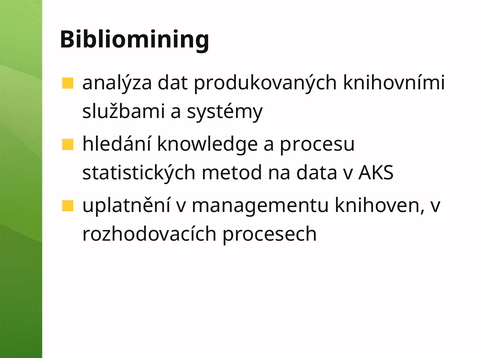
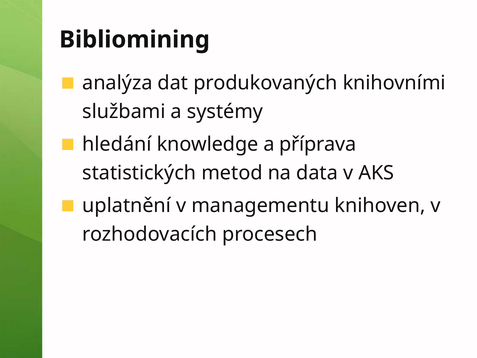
procesu: procesu -> příprava (318, 144)
